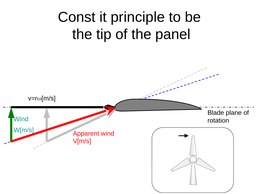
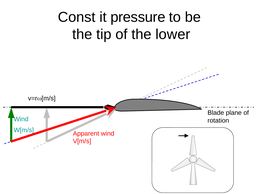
principle: principle -> pressure (138, 17)
panel: panel -> lower (173, 34)
